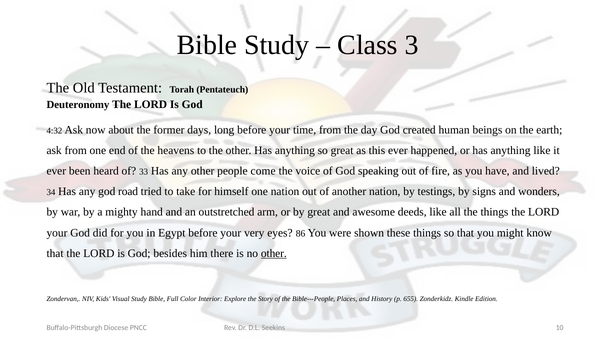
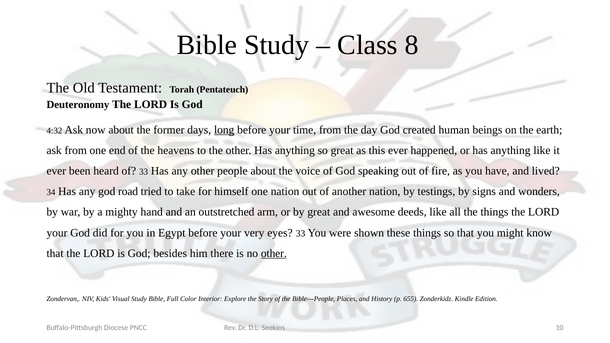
3: 3 -> 8 (412, 45)
long underline: none -> present (224, 130)
people come: come -> about (263, 171)
eyes 86: 86 -> 33 (301, 234)
